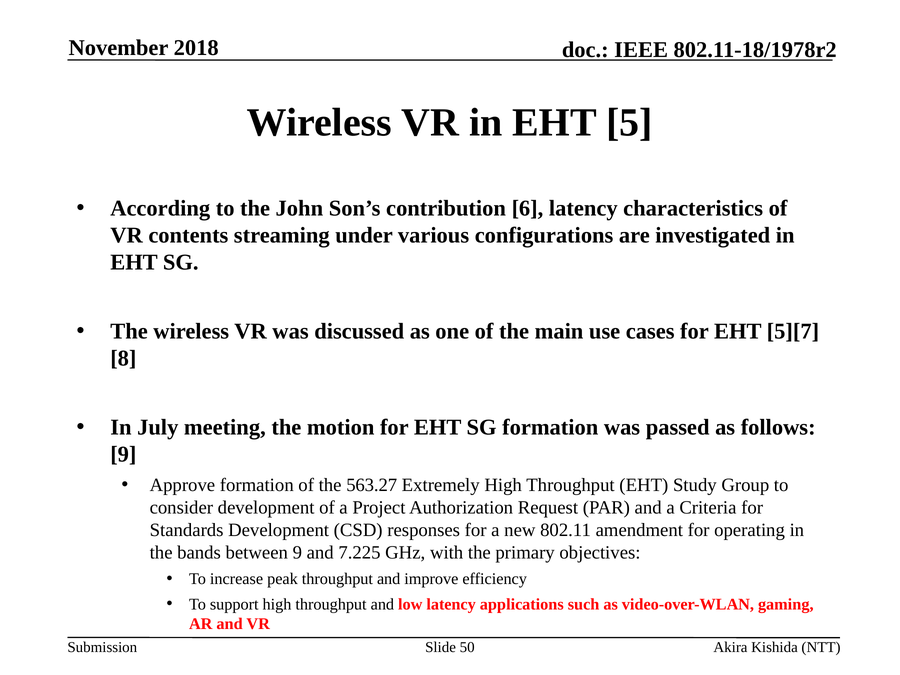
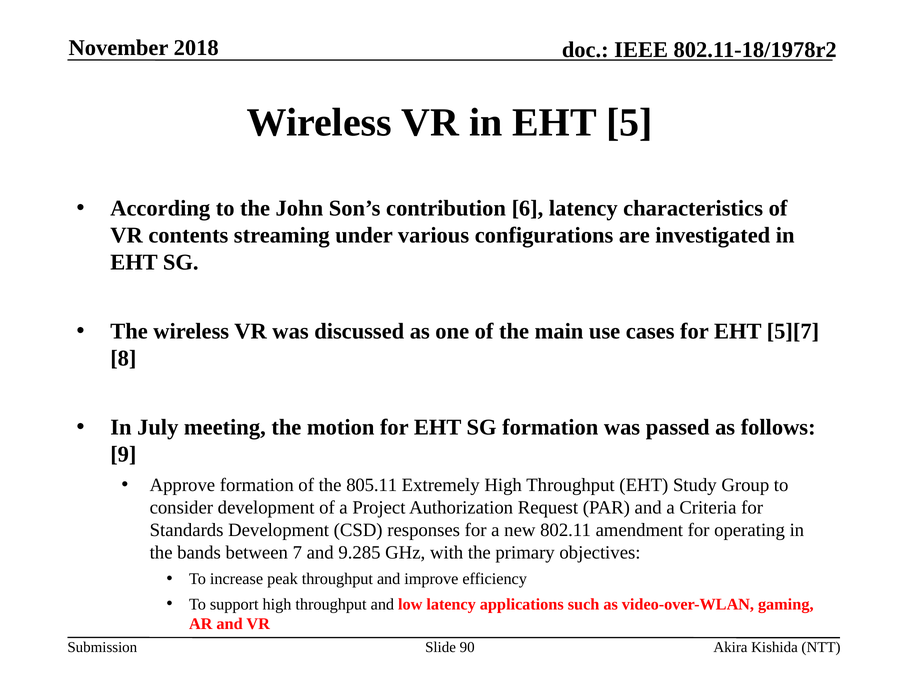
563.27: 563.27 -> 805.11 (372, 485)
between 9: 9 -> 7 (297, 553)
7.225: 7.225 -> 9.285 (359, 553)
50: 50 -> 90 (467, 647)
